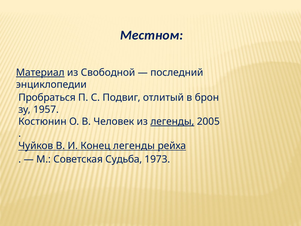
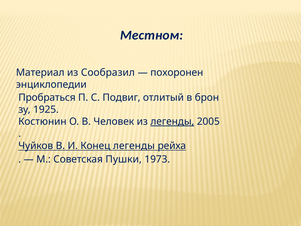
Материал underline: present -> none (40, 72)
Свободной: Свободной -> Сообразил (108, 72)
последний: последний -> похоронен (177, 72)
1957: 1957 -> 1925 (46, 109)
Судьба: Судьба -> Пушки (124, 159)
